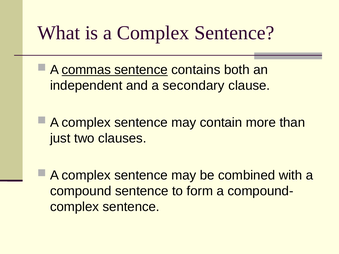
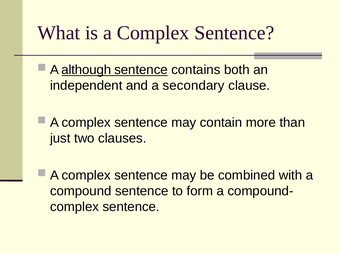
commas: commas -> although (86, 70)
